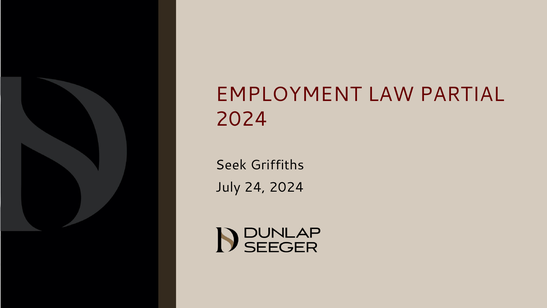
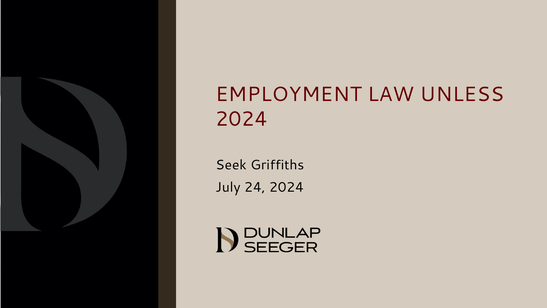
PARTIAL: PARTIAL -> UNLESS (462, 94)
